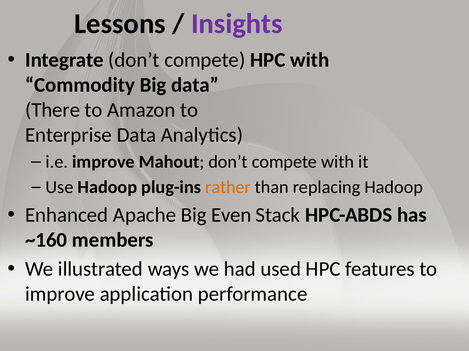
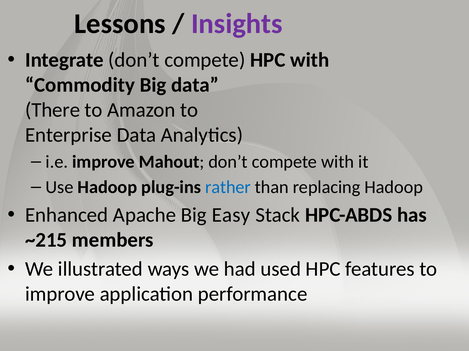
rather colour: orange -> blue (228, 188)
Even: Even -> Easy (231, 215)
~160: ~160 -> ~215 (46, 240)
